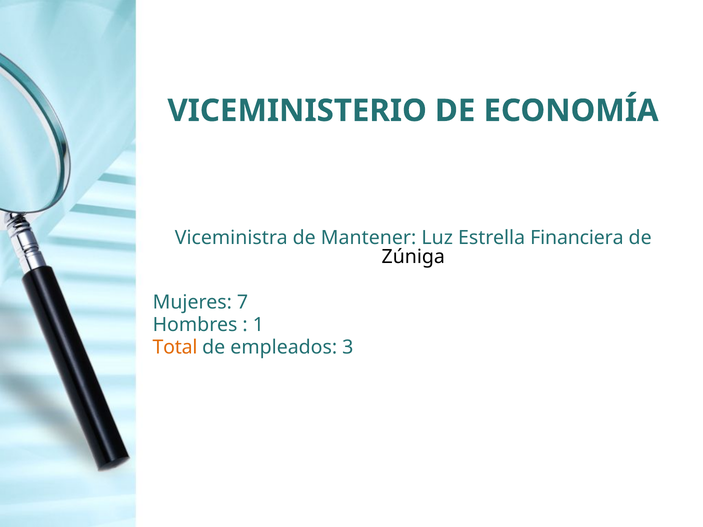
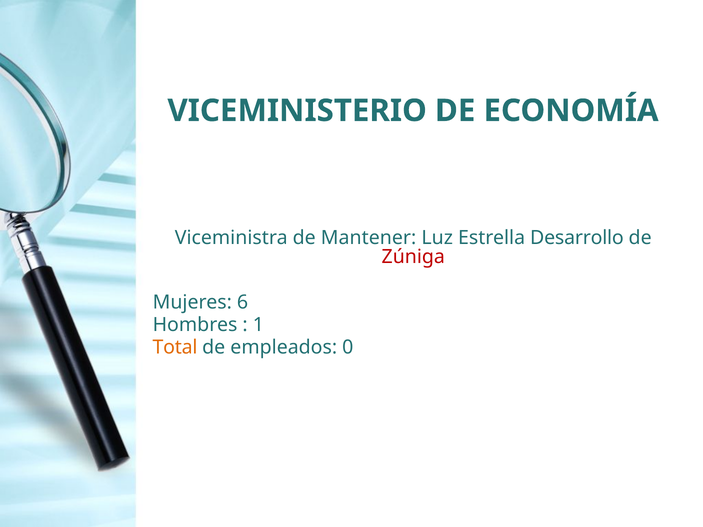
Financiera: Financiera -> Desarrollo (577, 238)
Zúniga colour: black -> red (413, 257)
7: 7 -> 6 (243, 302)
3: 3 -> 0 (348, 348)
